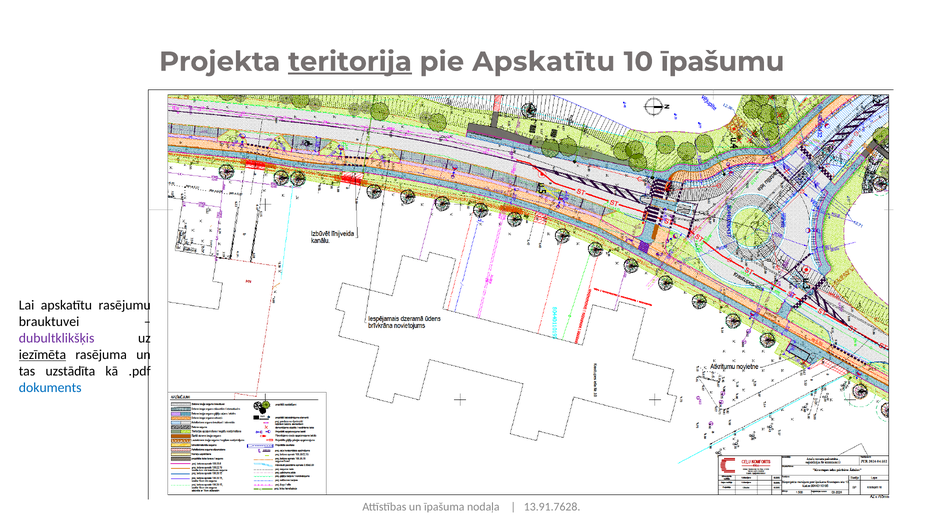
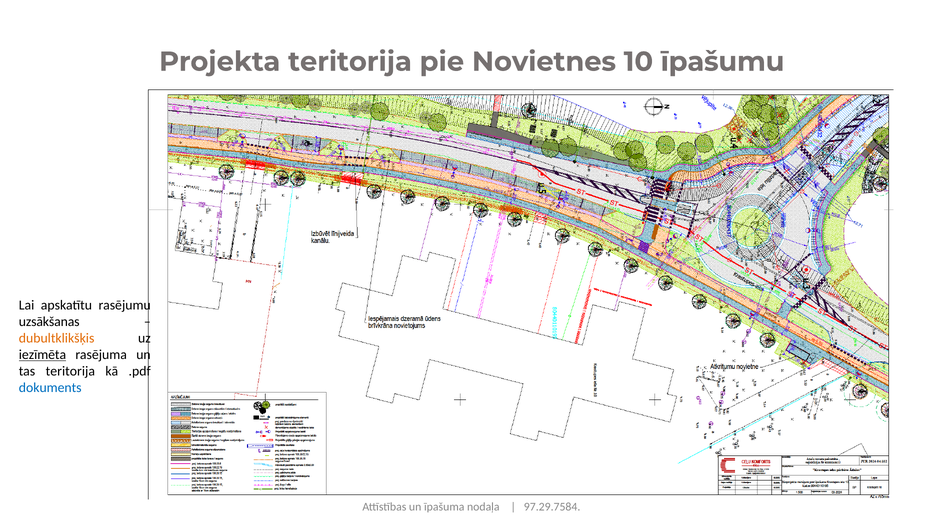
teritorija underline: present -> none (350, 62)
pie Apskatītu: Apskatītu -> Novietnes (544, 62)
brauktuvei: brauktuvei -> uzsākšanas (49, 321)
dubultklikšķis colour: purple -> orange (57, 338)
tas uzstādīta: uzstādīta -> teritorija (70, 371)
13.91.7628: 13.91.7628 -> 97.29.7584 (552, 507)
